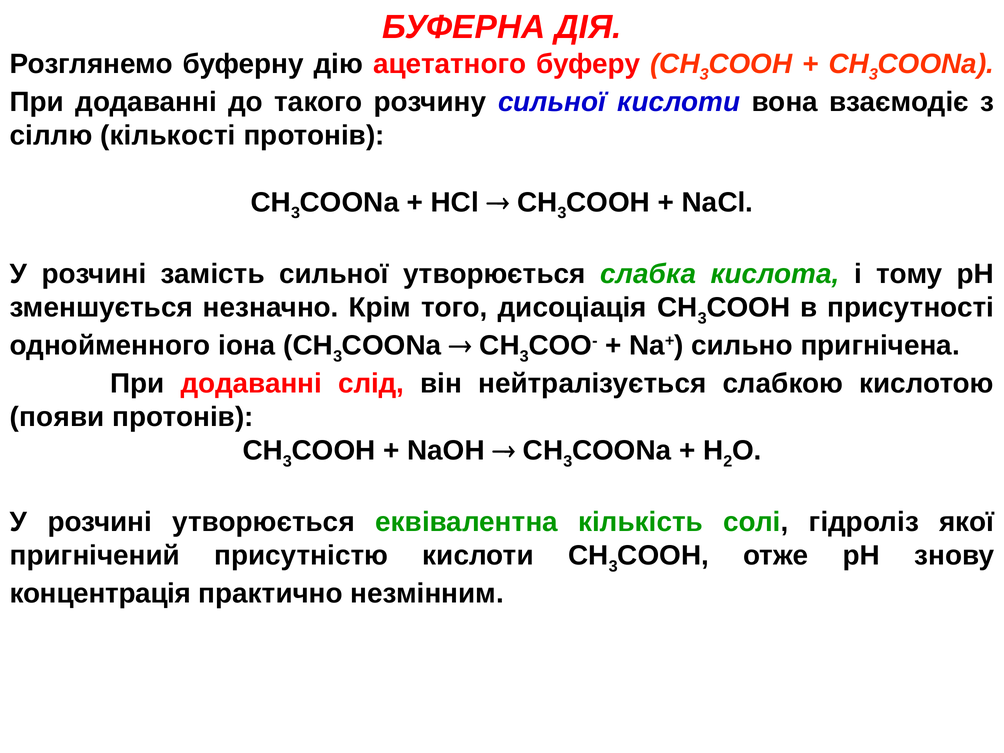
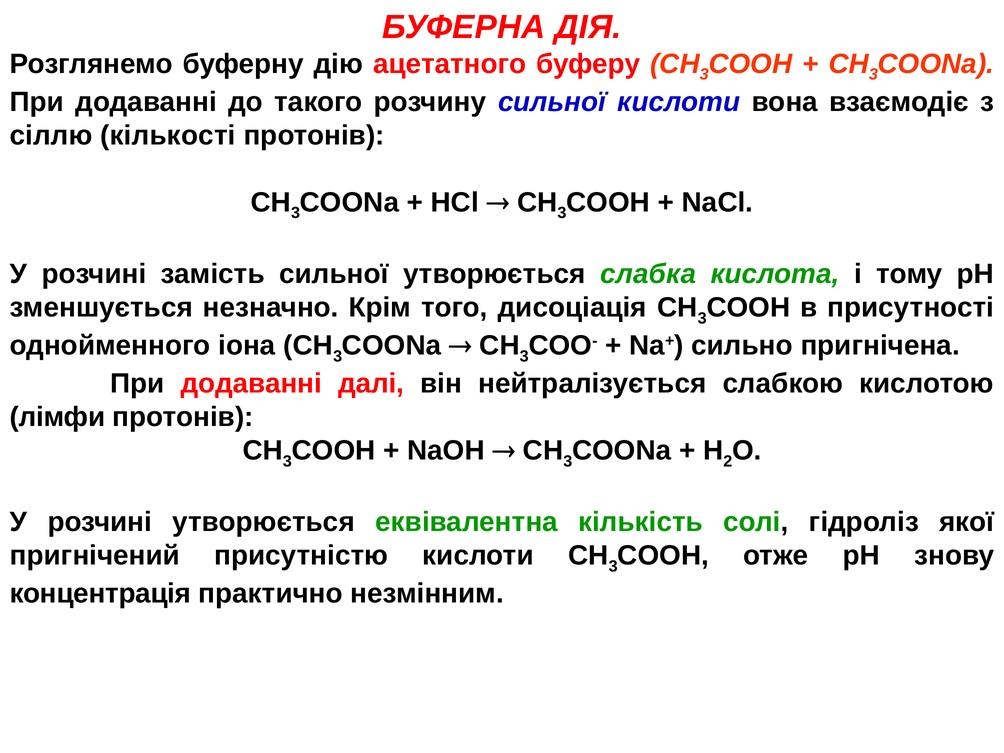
слід: слід -> далі (371, 383)
появи: появи -> лімфи (57, 417)
